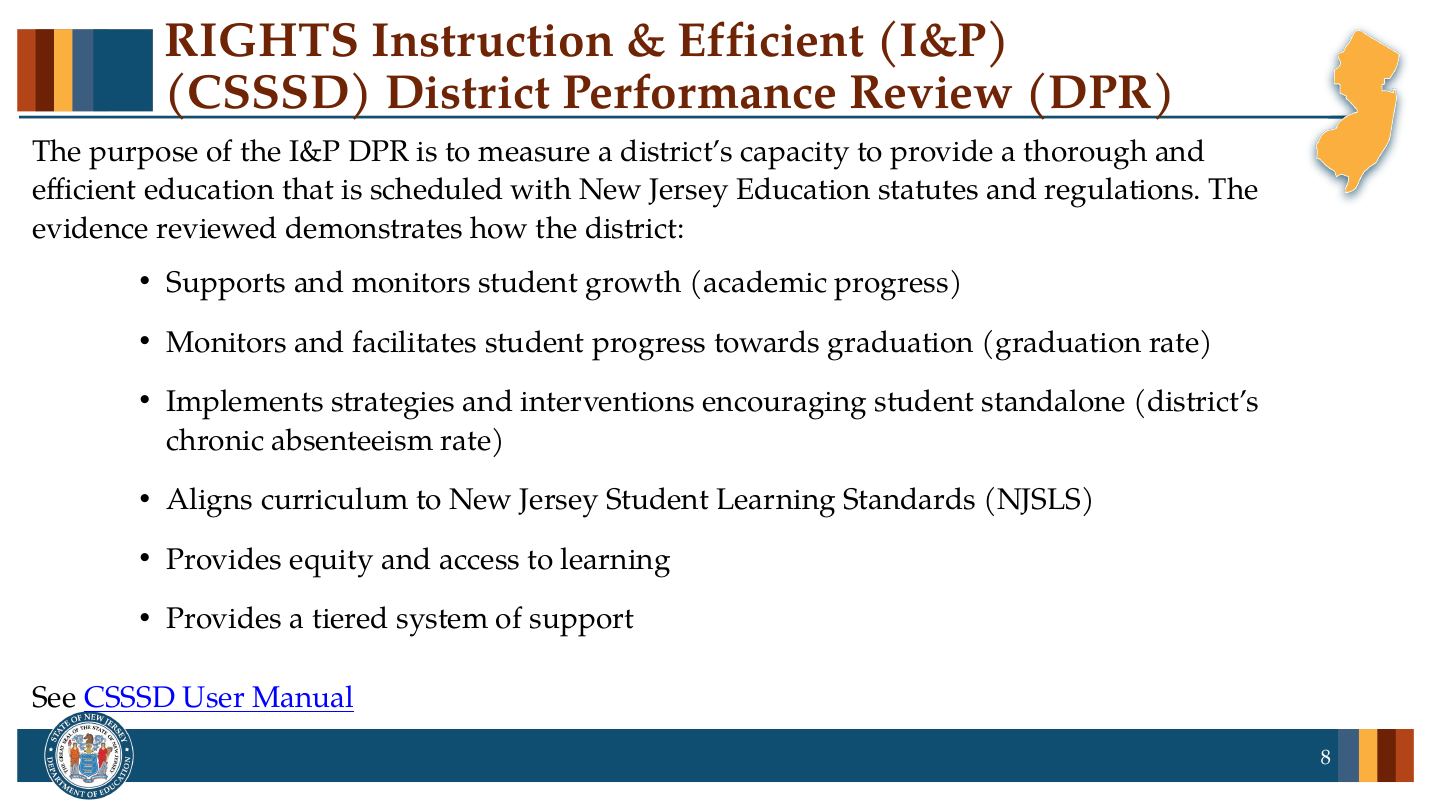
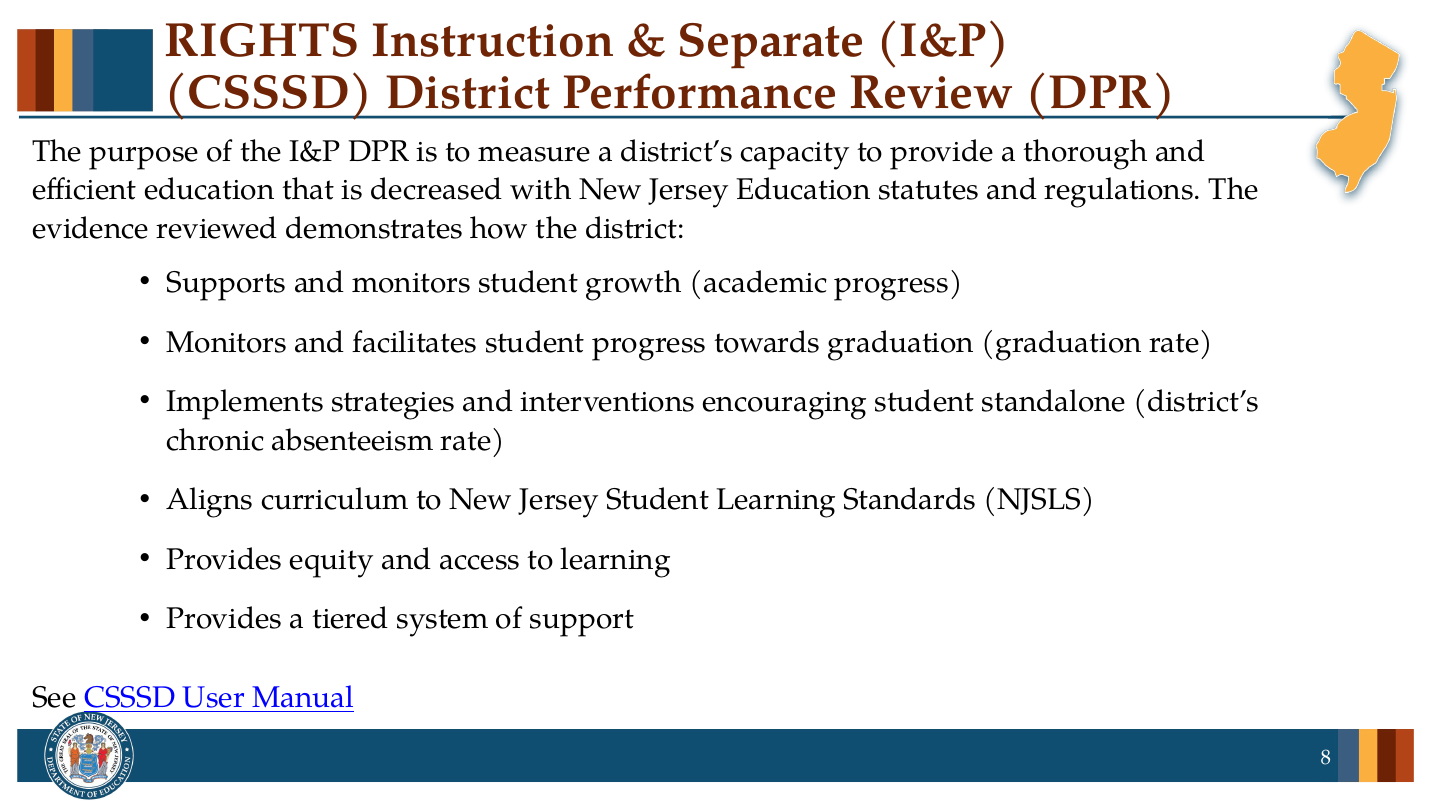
Efficient: Efficient -> Separate (771, 41)
scheduled: scheduled -> decreased (437, 190)
